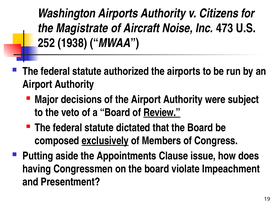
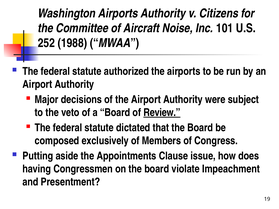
Magistrate: Magistrate -> Committee (82, 28)
473: 473 -> 101 (225, 28)
1938: 1938 -> 1988 (72, 43)
exclusively underline: present -> none (105, 141)
